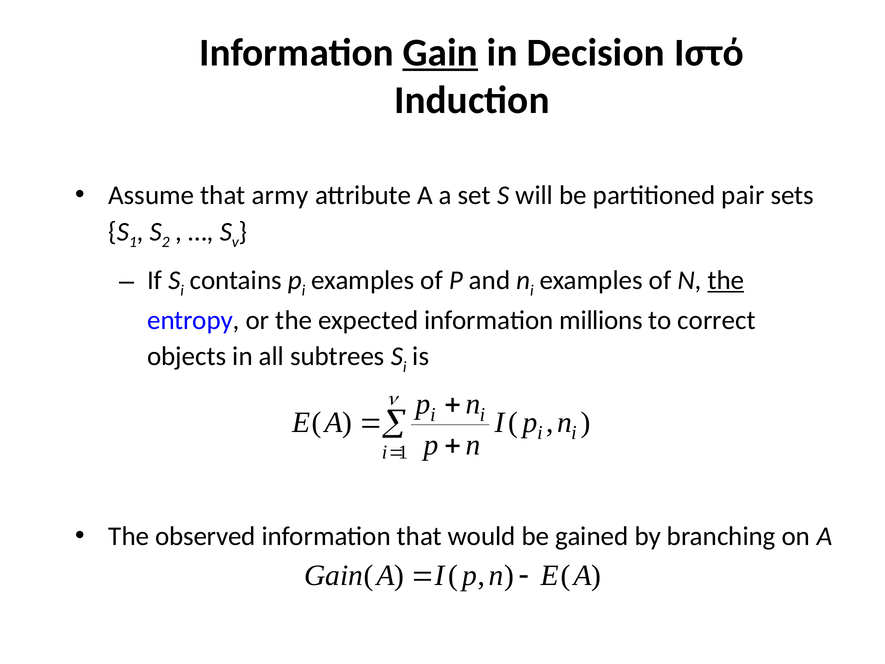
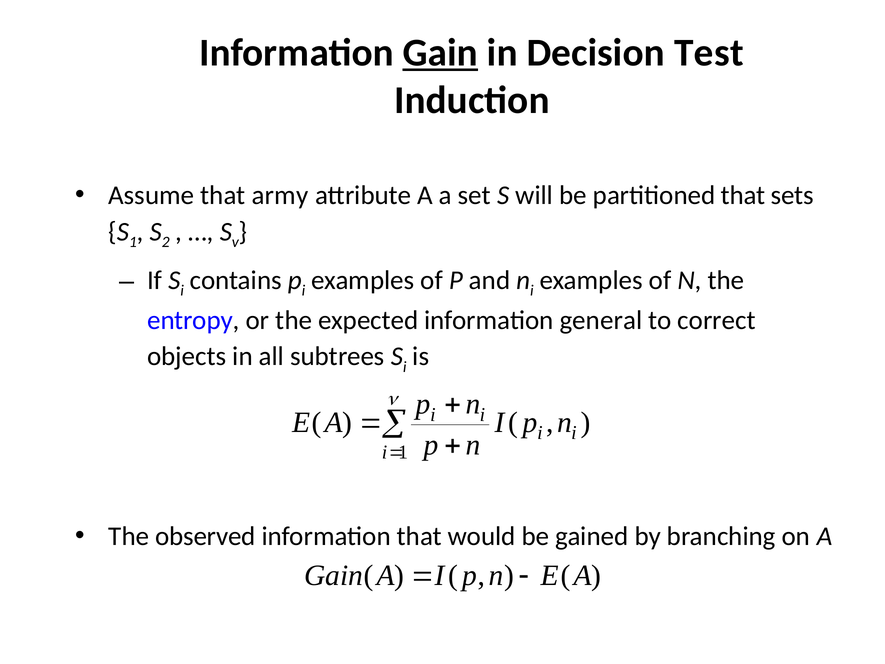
Ιστό: Ιστό -> Test (709, 53)
partitioned pair: pair -> that (743, 195)
the underline: present -> none (726, 280)
millions: millions -> general (601, 320)
